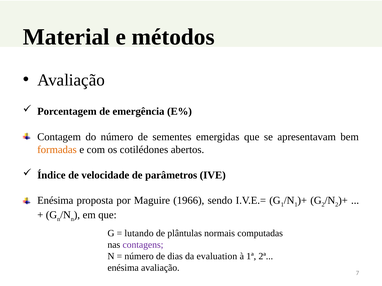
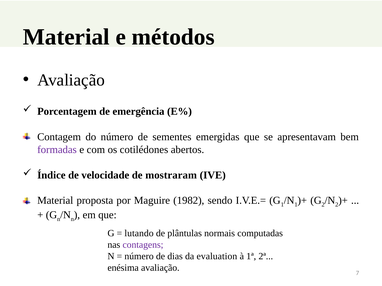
formadas colour: orange -> purple (57, 150)
parâmetros: parâmetros -> mostraram (171, 175)
Enésima: Enésima -> Material (55, 201)
1966: 1966 -> 1982 (189, 201)
